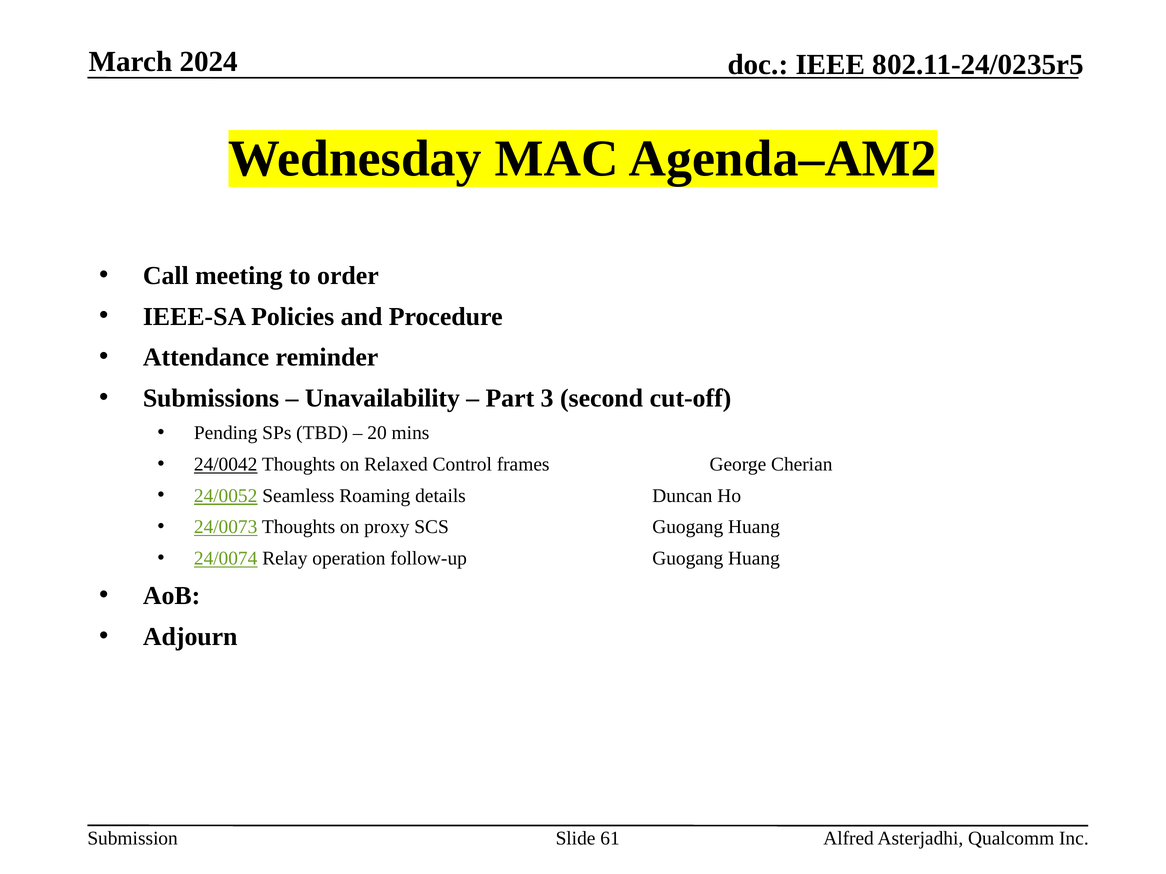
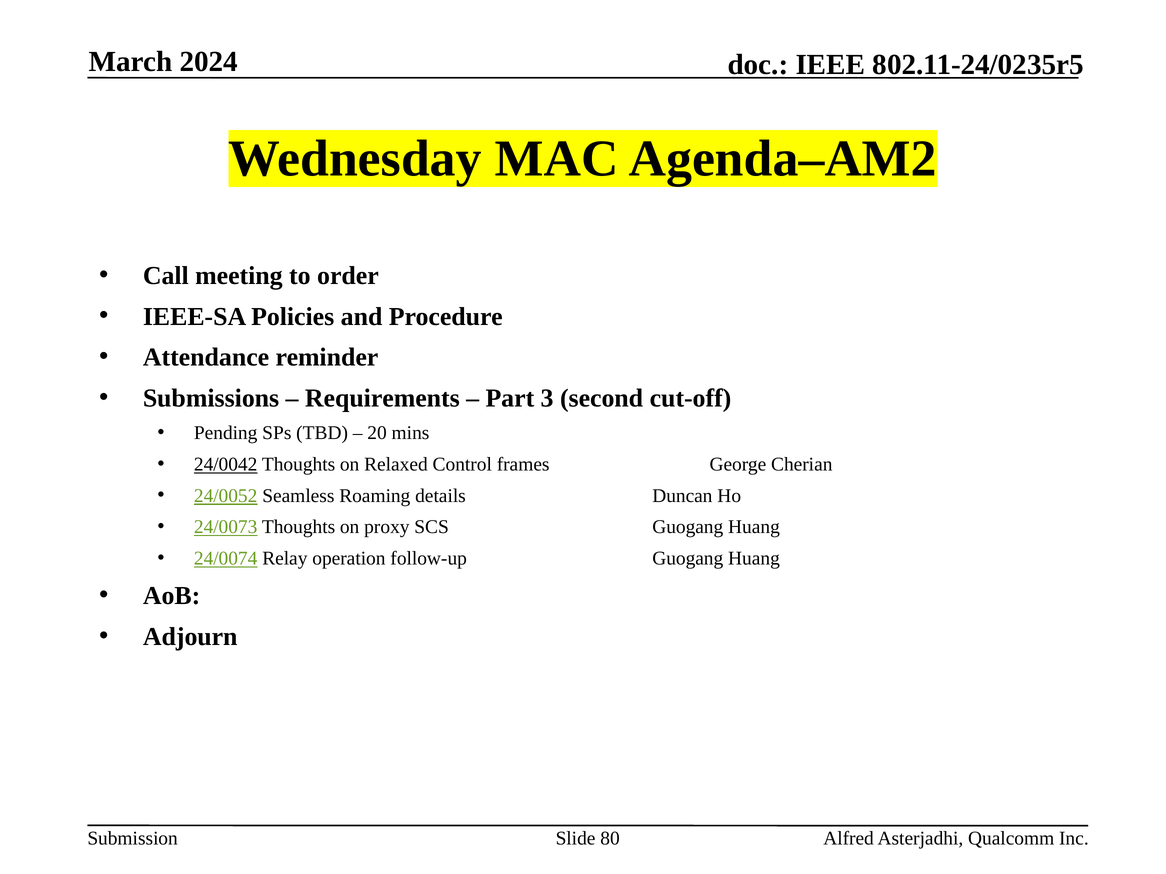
Unavailability: Unavailability -> Requirements (382, 398)
61: 61 -> 80 (610, 839)
